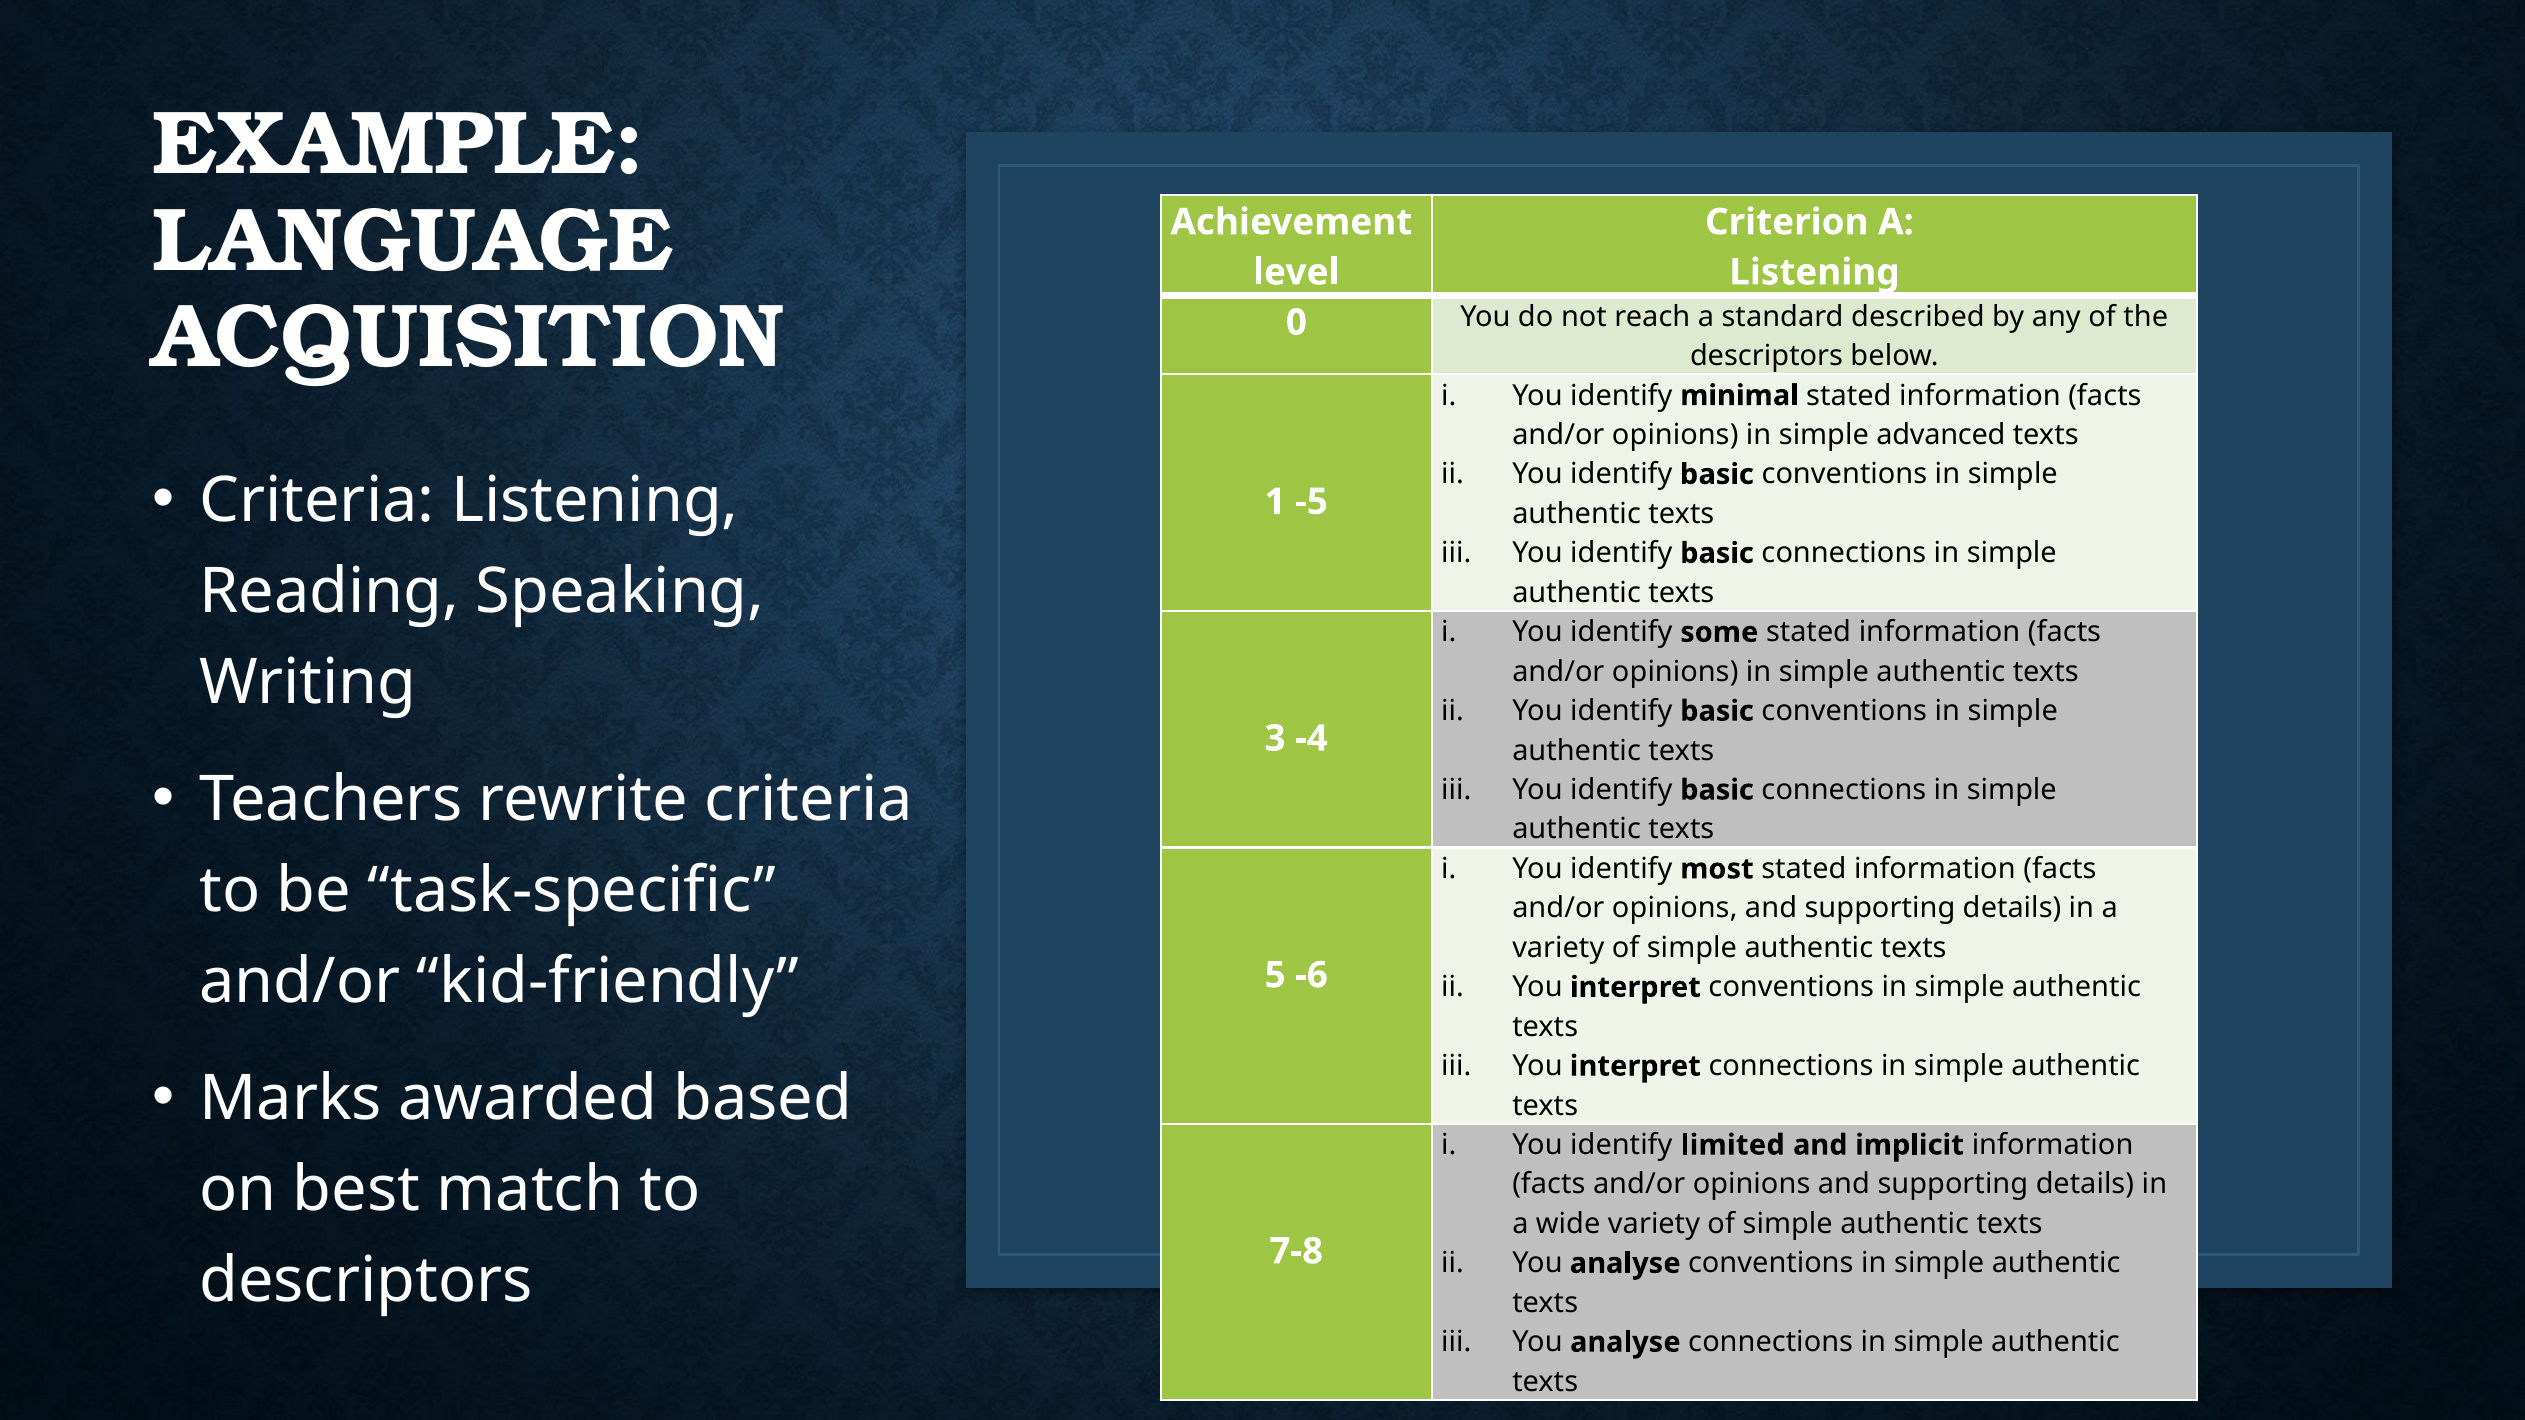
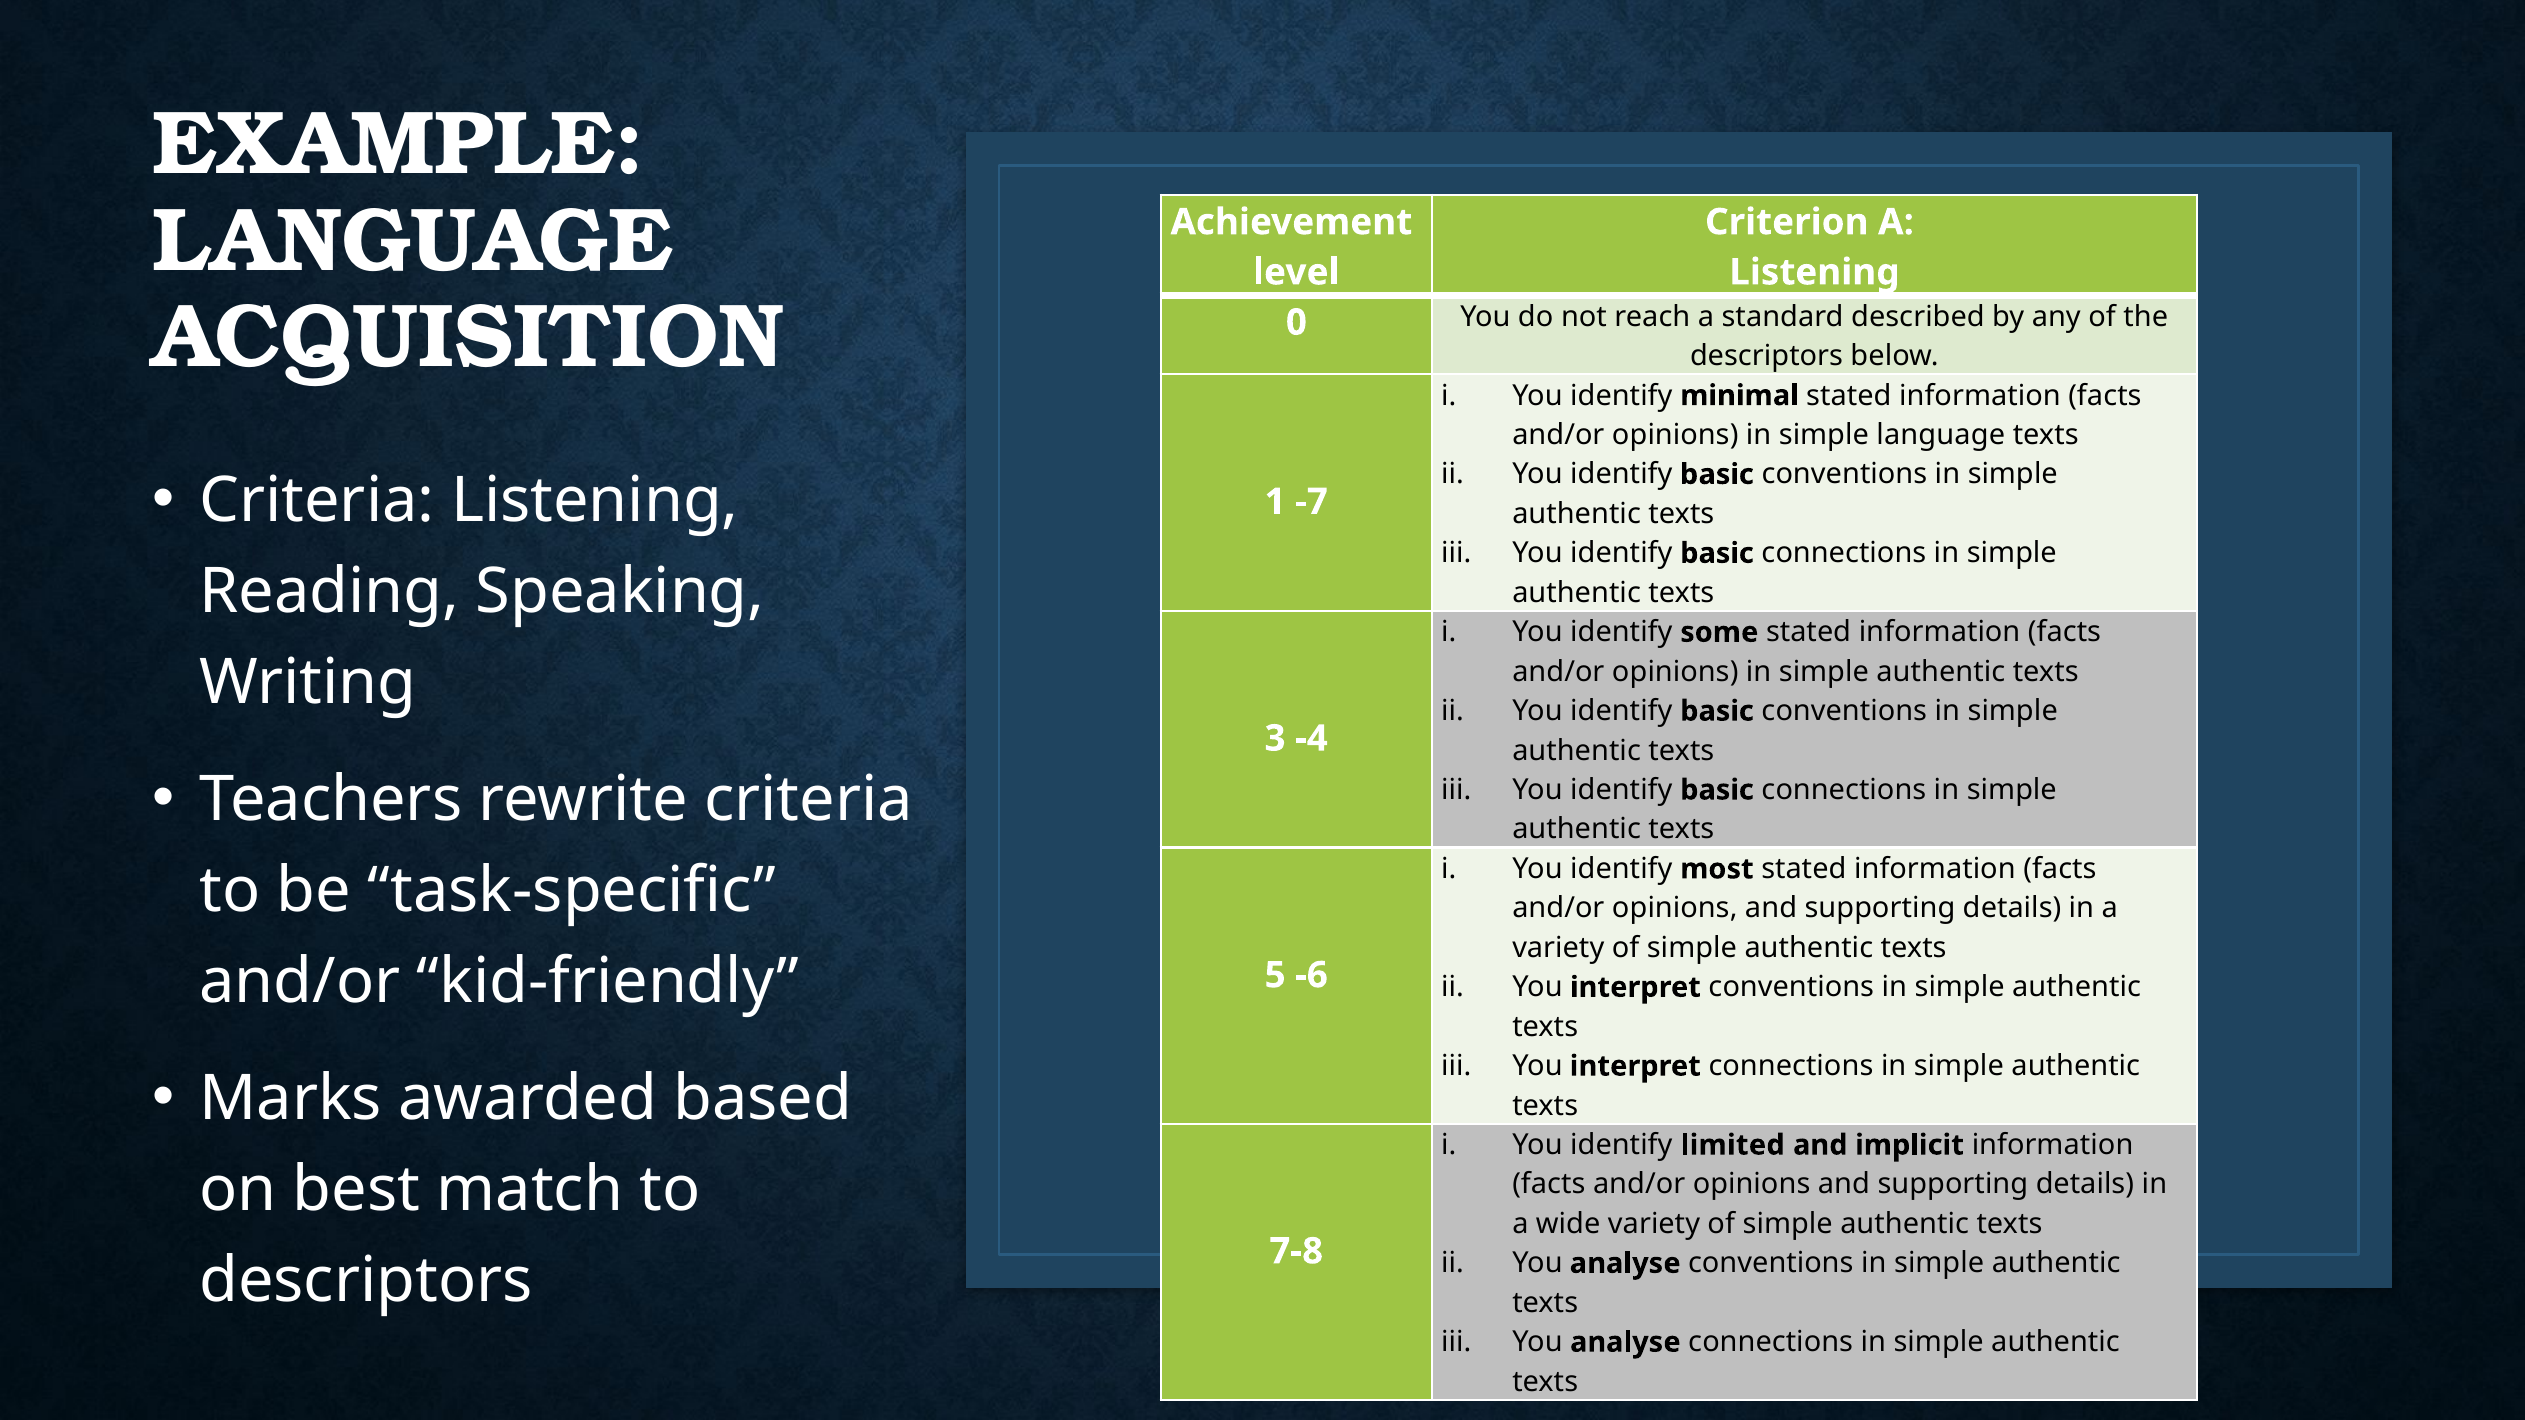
simple advanced: advanced -> language (1941, 435)
-5: -5 -> -7 (1312, 502)
